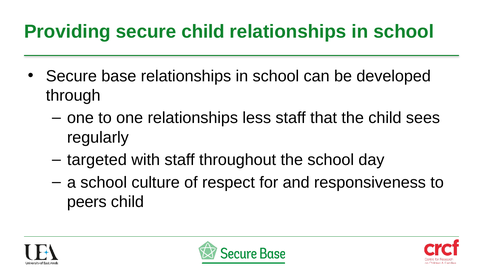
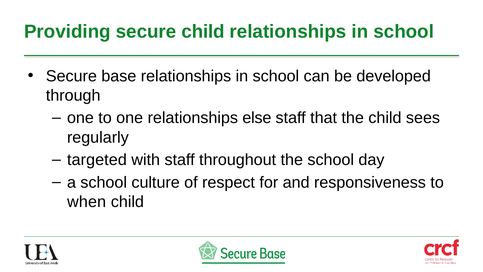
less: less -> else (257, 118)
peers: peers -> when (87, 202)
